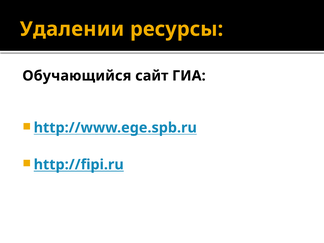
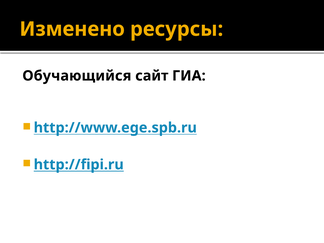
Удалении: Удалении -> Изменено (72, 29)
